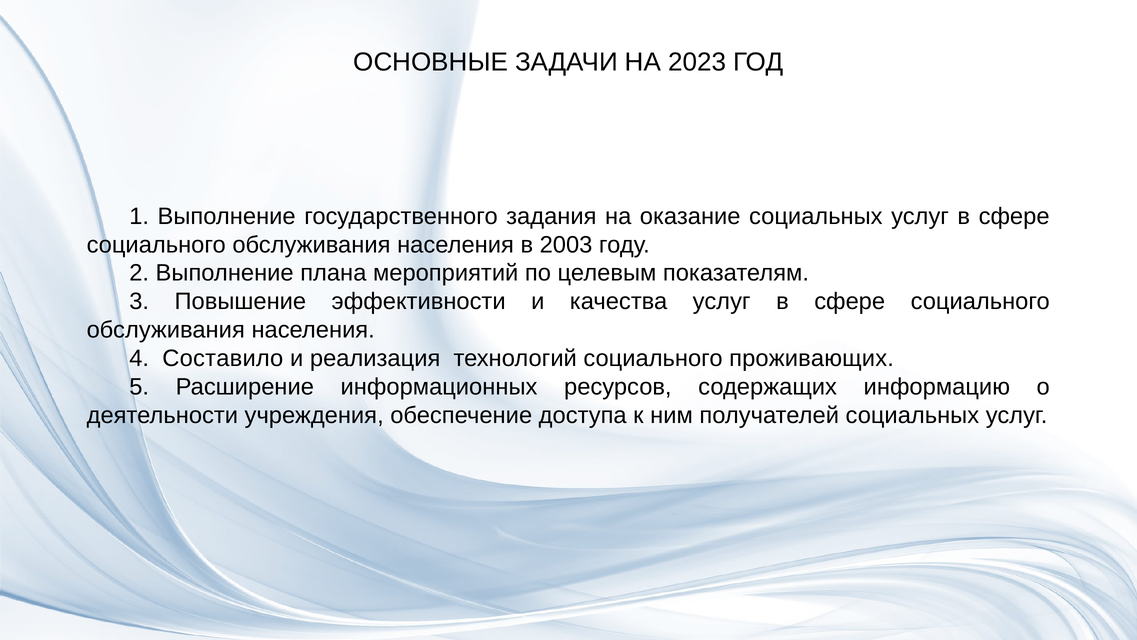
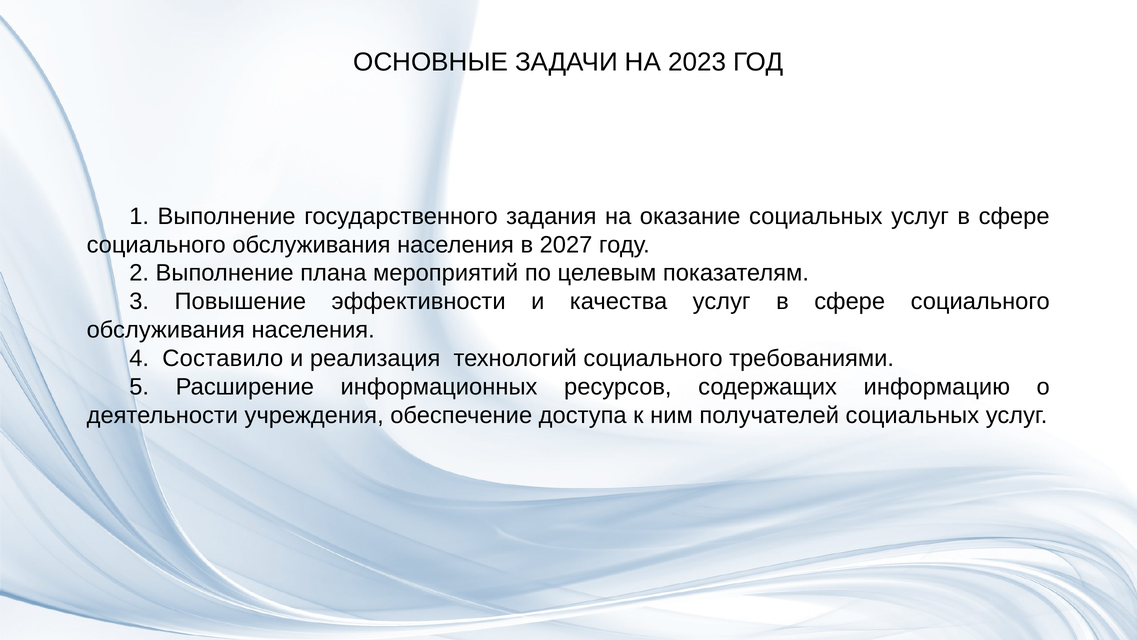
2003: 2003 -> 2027 (566, 245)
проживающих: проживающих -> требованиями (812, 358)
